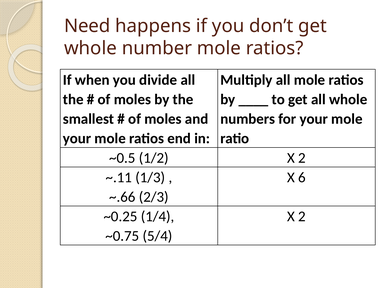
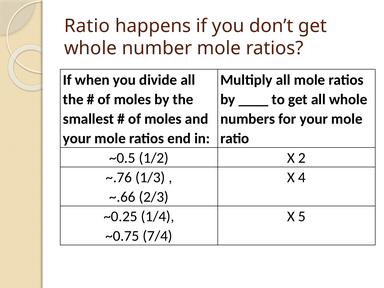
Need: Need -> Ratio (87, 26)
~.11: ~.11 -> ~.76 (119, 178)
6: 6 -> 4 (302, 178)
2: 2 -> 5 (302, 217)
5/4: 5/4 -> 7/4 (158, 236)
